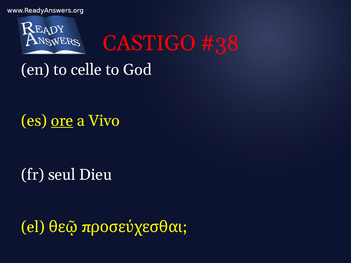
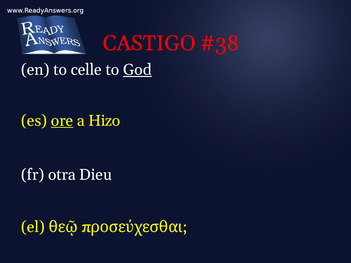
God underline: none -> present (137, 70)
Vivo: Vivo -> Hizo (104, 121)
seul: seul -> otra (62, 175)
